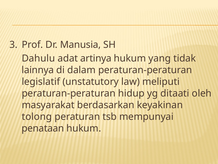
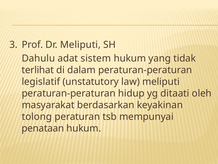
Dr Manusia: Manusia -> Meliputi (80, 45)
artinya: artinya -> sistem (96, 58)
lainnya: lainnya -> terlihat (38, 70)
